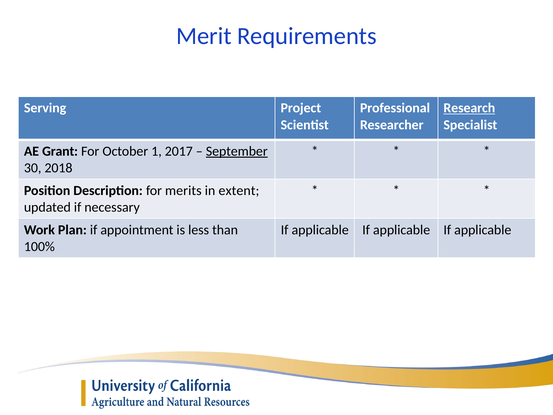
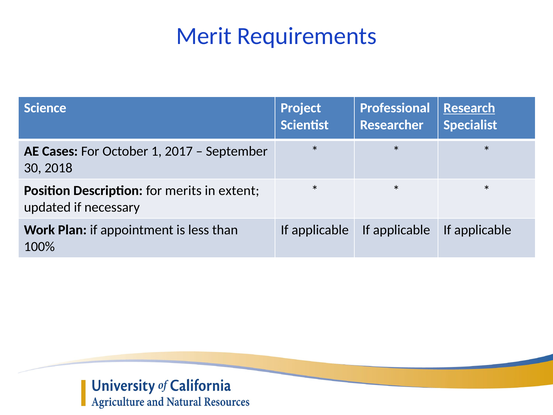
Serving: Serving -> Science (45, 108)
Grant: Grant -> Cases (60, 151)
September underline: present -> none (237, 151)
